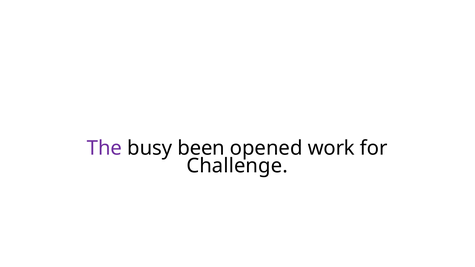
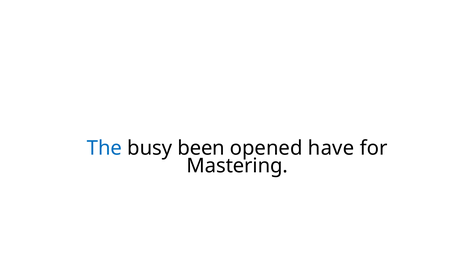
The colour: purple -> blue (104, 148)
work: work -> have (331, 148)
Challenge: Challenge -> Mastering (237, 166)
